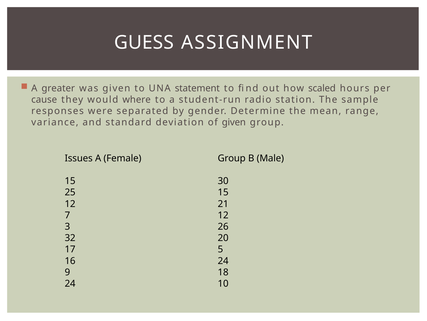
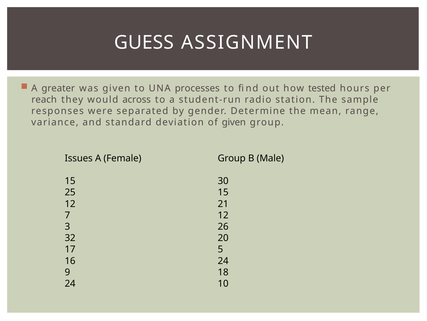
statement: statement -> processes (197, 88)
scaled: scaled -> tested (322, 88)
cause: cause -> reach (44, 99)
where: where -> across (137, 99)
